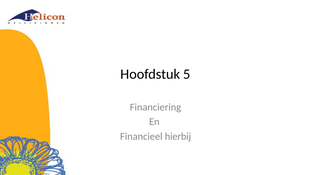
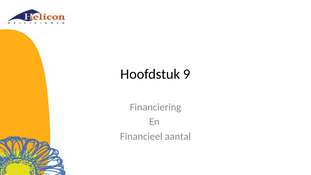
5: 5 -> 9 (187, 74)
hierbij: hierbij -> aantal (178, 136)
